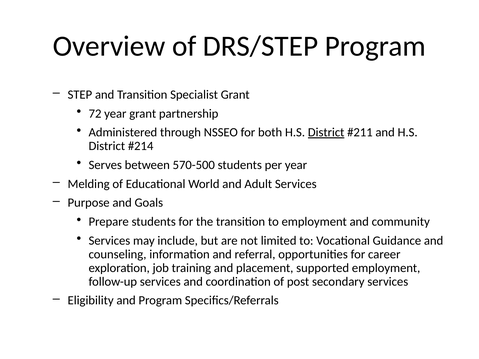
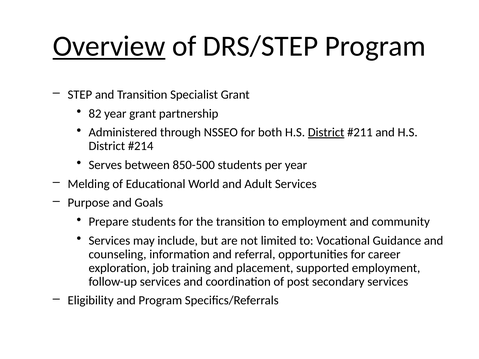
Overview underline: none -> present (109, 46)
72: 72 -> 82 (95, 114)
570-500: 570-500 -> 850-500 (194, 165)
